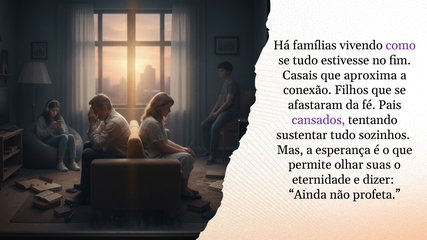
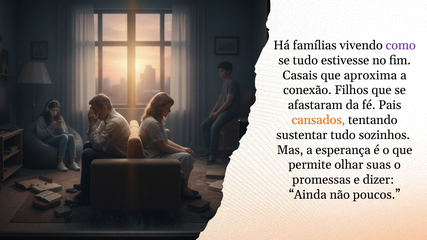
cansados colour: purple -> orange (318, 120)
eternidade: eternidade -> promessas (321, 180)
profeta: profeta -> poucos (377, 195)
